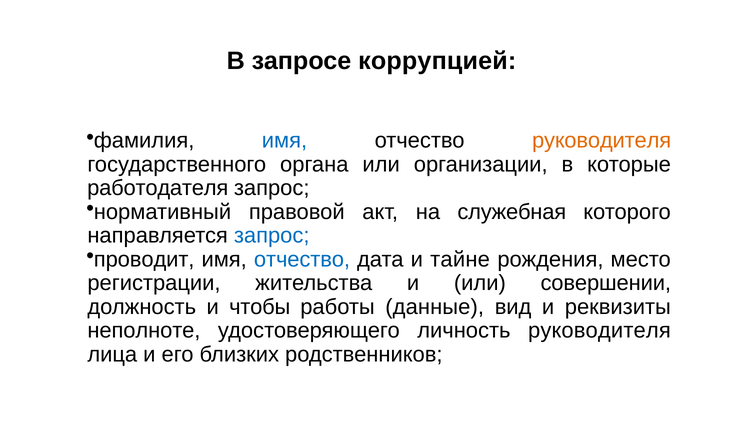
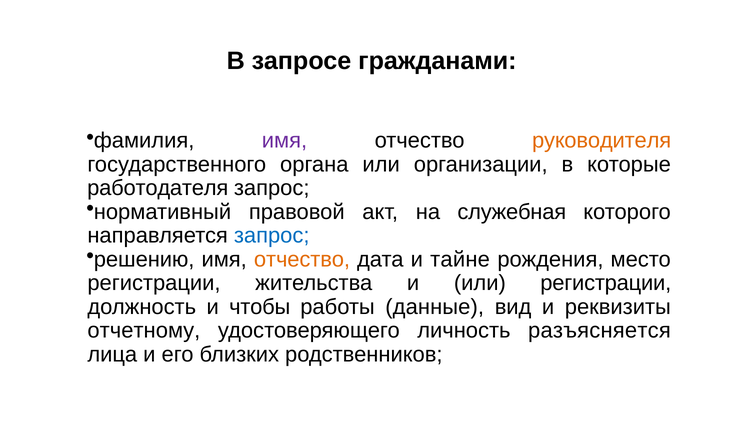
коррупцией: коррупцией -> гражданами (437, 61)
имя colour: blue -> purple (284, 141)
проводит: проводит -> решению (144, 259)
отчество colour: blue -> orange (302, 259)
или совершении: совершении -> регистрации (606, 283)
неполноте: неполноте -> отчетному (144, 330)
личность руководителя: руководителя -> разъясняется (599, 330)
